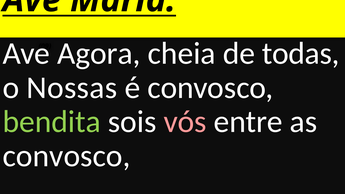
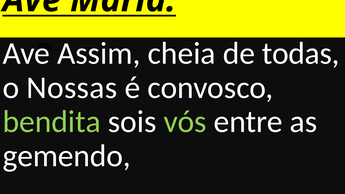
Agora: Agora -> Assim (99, 54)
vós colour: pink -> light green (185, 122)
convosco: convosco -> gemendo (67, 156)
